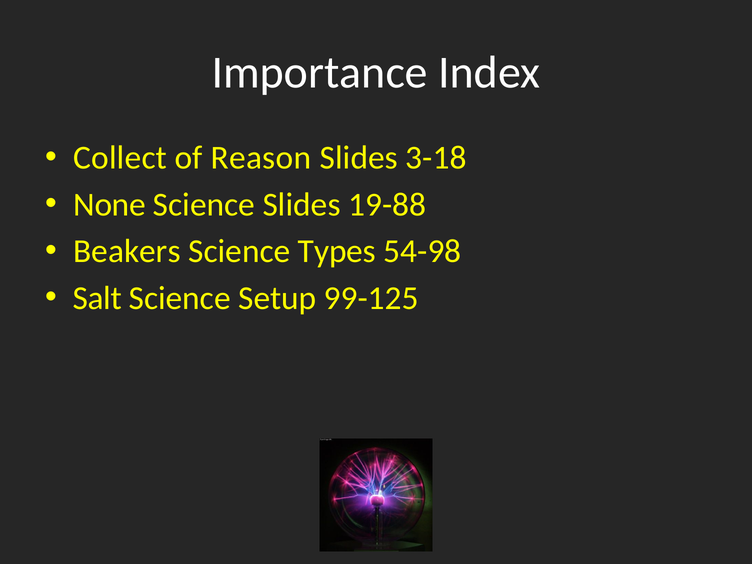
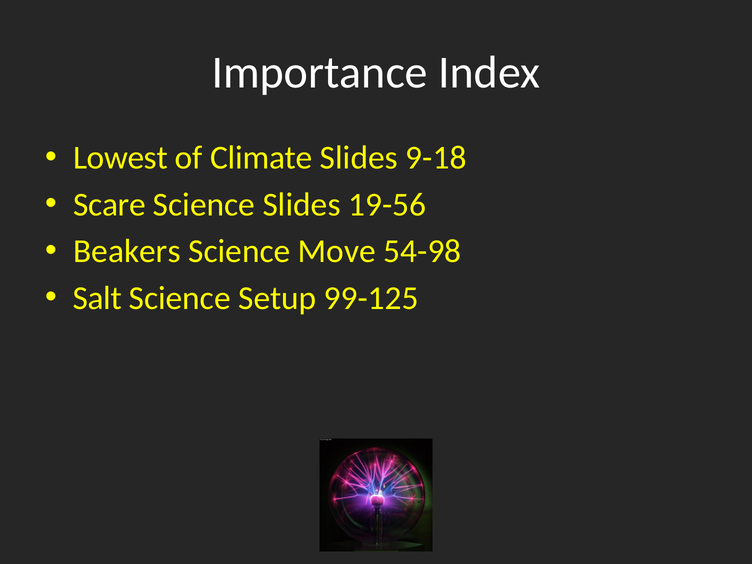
Collect: Collect -> Lowest (120, 158)
Reason: Reason -> Climate (261, 158)
3-18: 3-18 -> 9-18 (436, 158)
None: None -> Scare (110, 205)
19-88: 19-88 -> 19-56 (387, 205)
Types: Types -> Move (337, 251)
